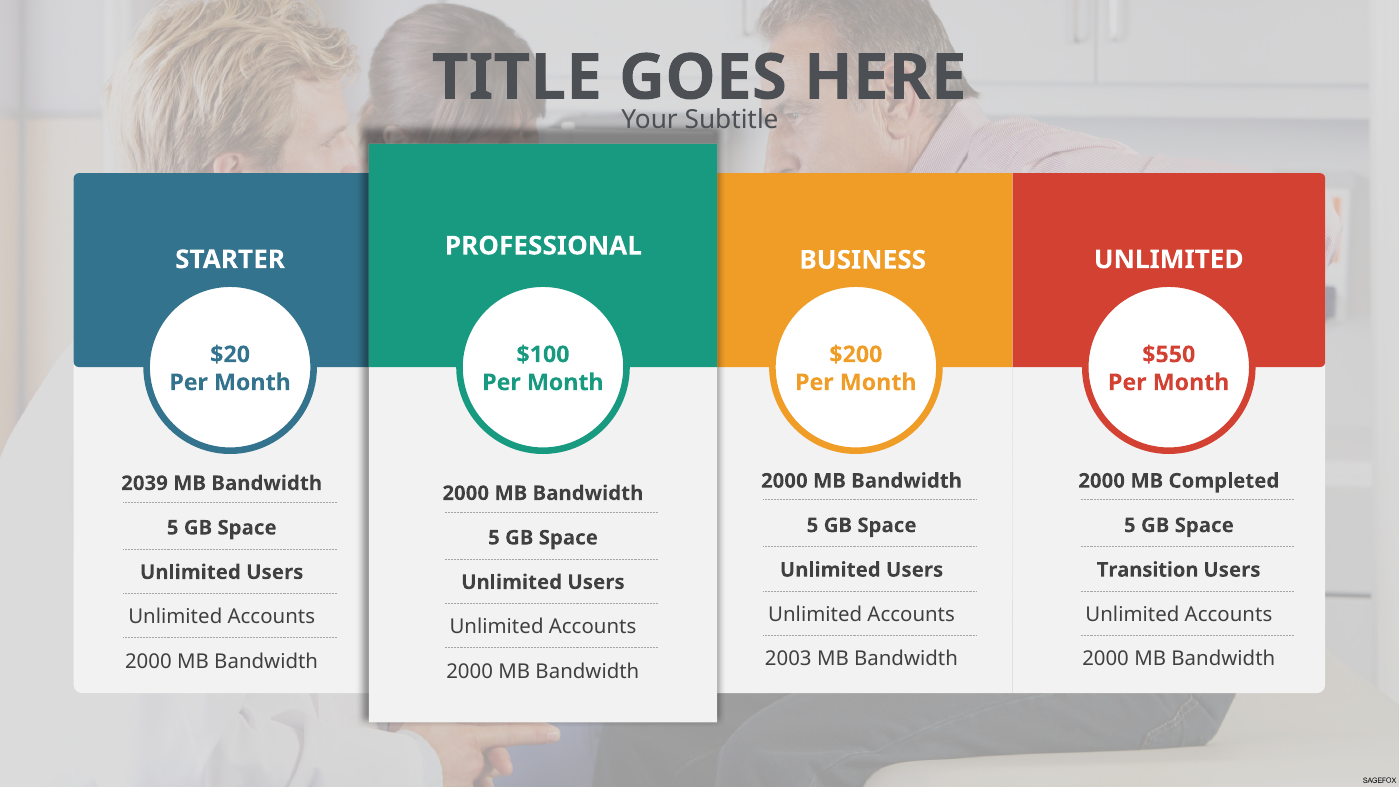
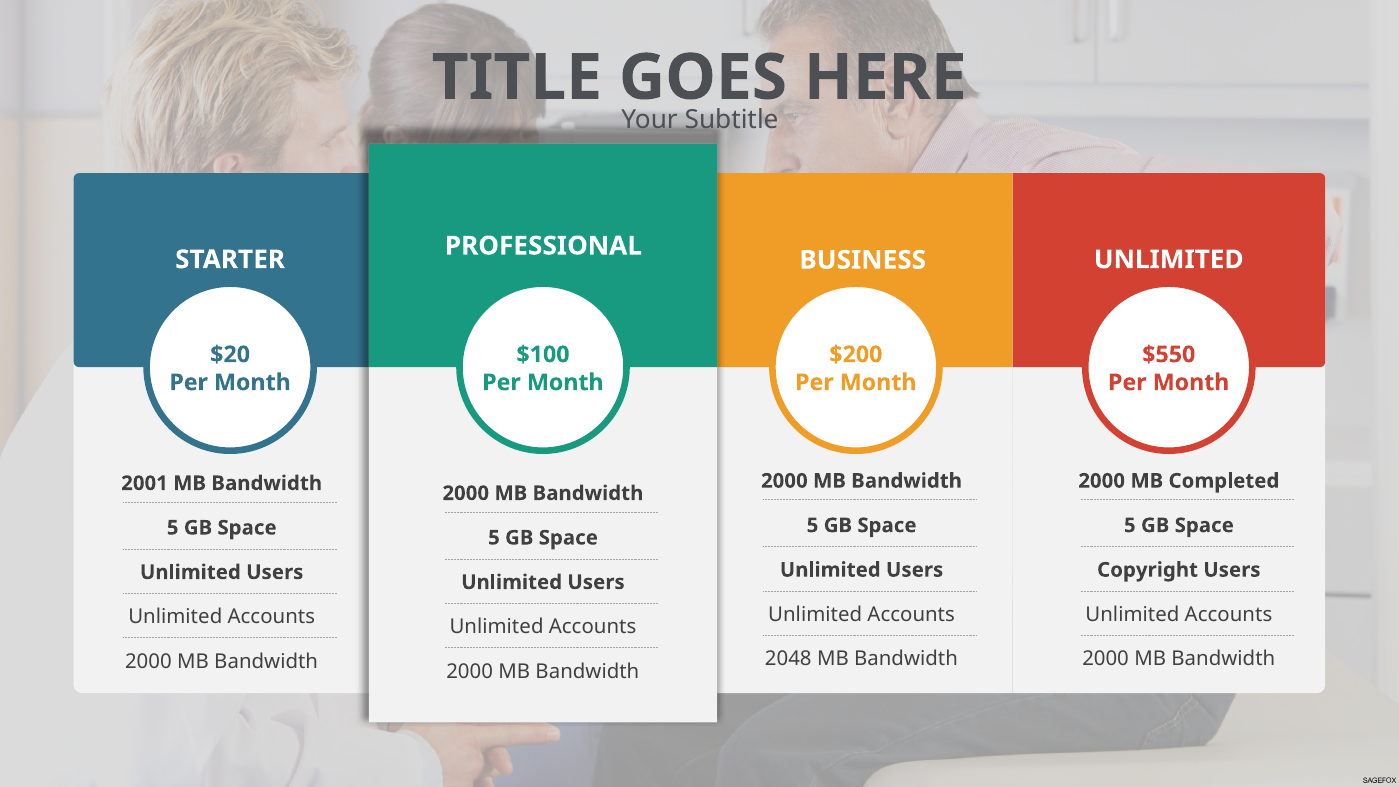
2039: 2039 -> 2001 (145, 483)
Transition: Transition -> Copyright (1148, 570)
2003: 2003 -> 2048 (788, 659)
